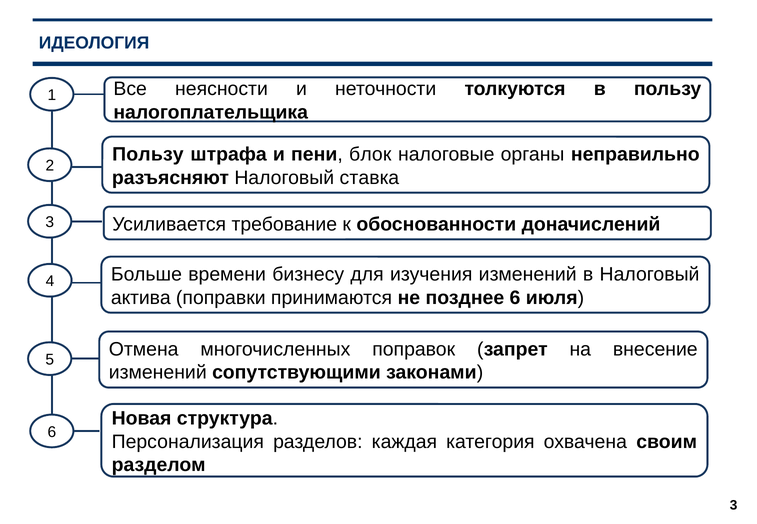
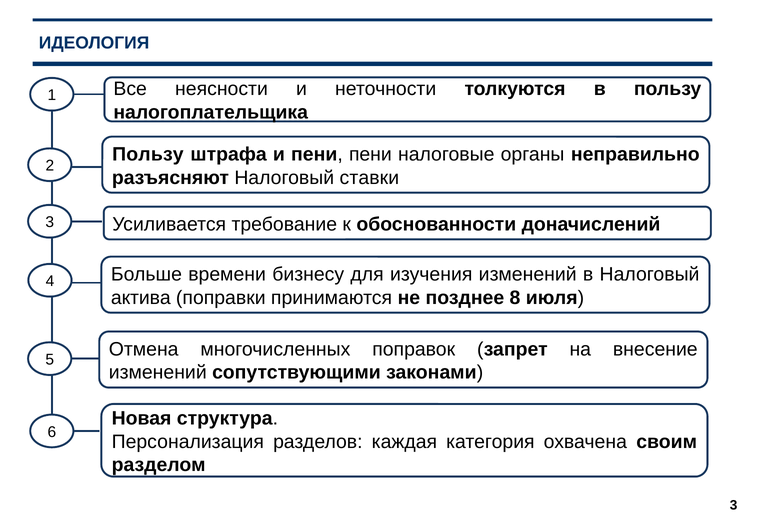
пени блок: блок -> пени (370, 154)
ставка: ставка -> ставки (369, 178)
позднее 6: 6 -> 8 (515, 298)
